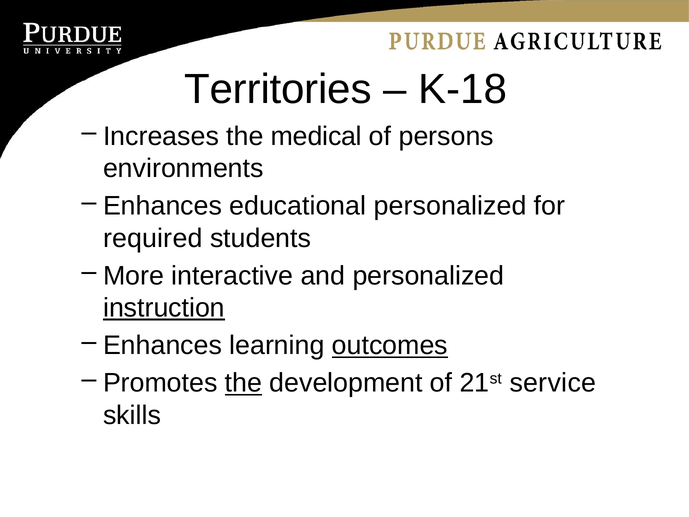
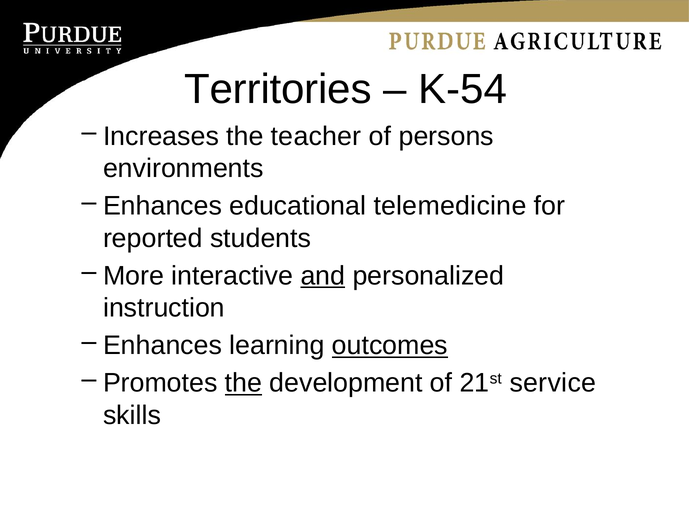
K-18: K-18 -> K-54 (463, 89)
medical: medical -> teacher (316, 136)
educational personalized: personalized -> telemedicine (450, 206)
required: required -> reported (153, 238)
and underline: none -> present (323, 276)
instruction underline: present -> none (164, 308)
